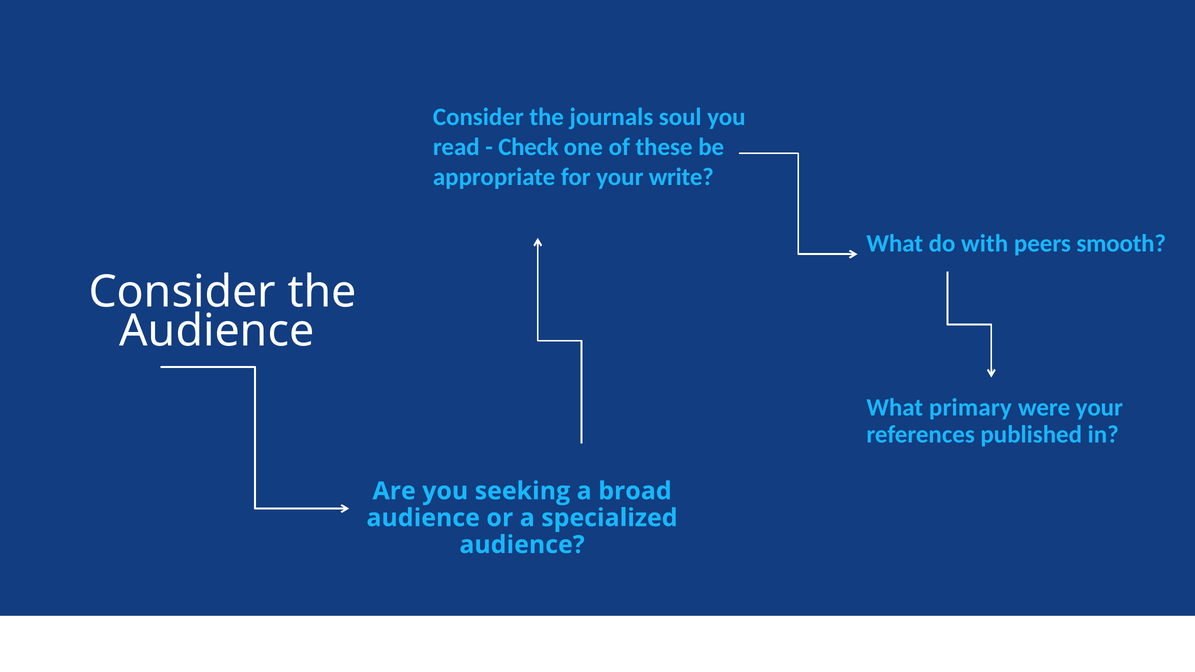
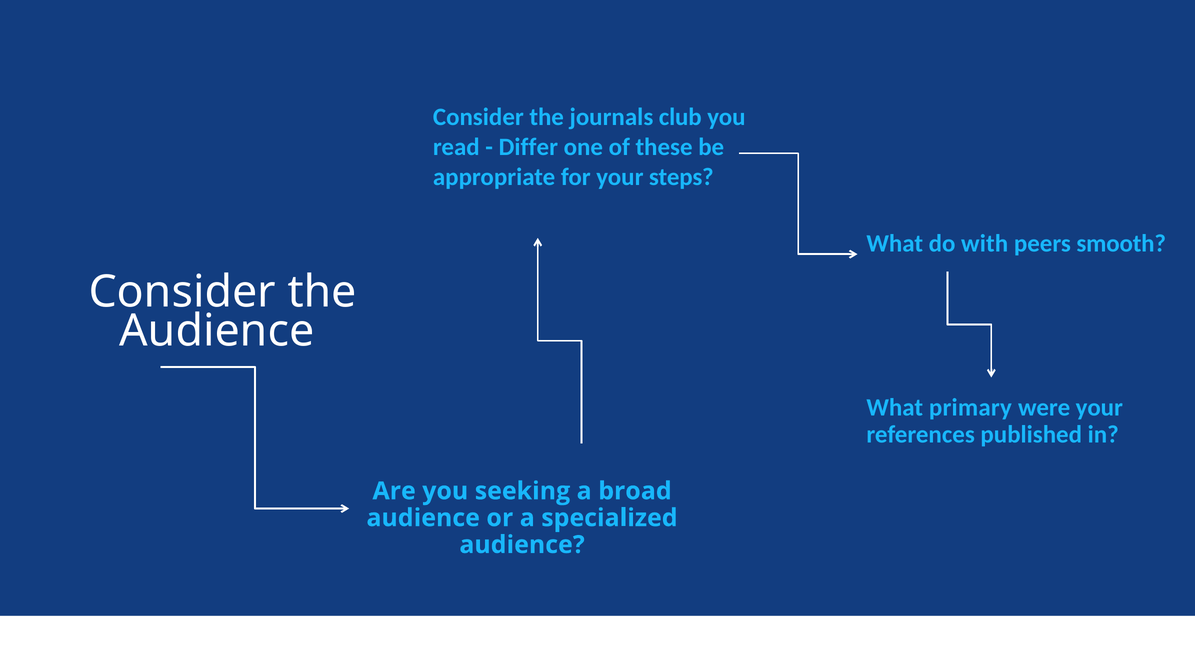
soul: soul -> club (680, 117)
Check: Check -> Differ (528, 147)
write: write -> steps (681, 177)
